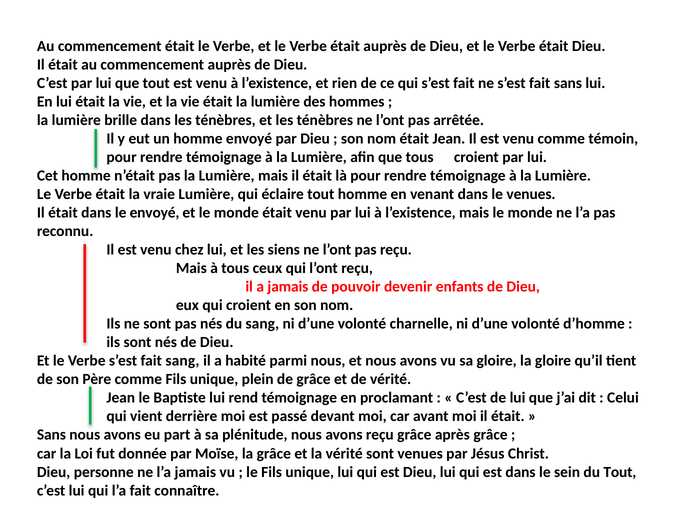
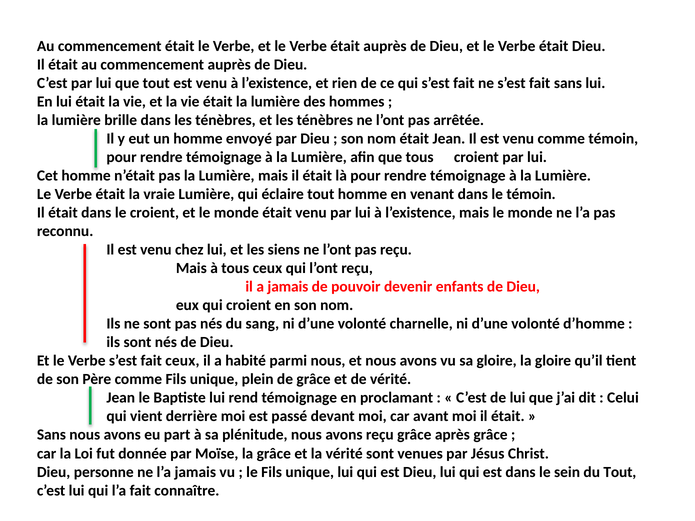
le venues: venues -> témoin (531, 194)
le envoyé: envoyé -> croient (154, 213)
fait sang: sang -> ceux (182, 361)
